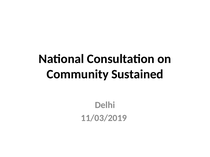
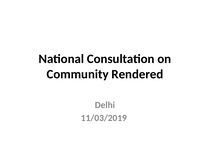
Sustained: Sustained -> Rendered (137, 74)
